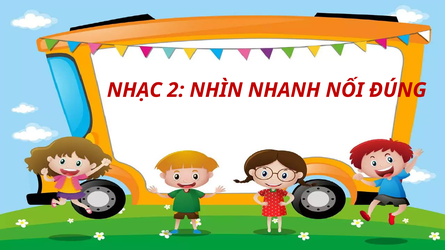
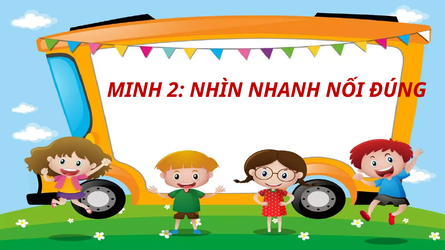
NHẠC: NHẠC -> MINH (134, 90)
